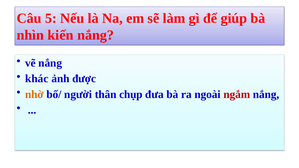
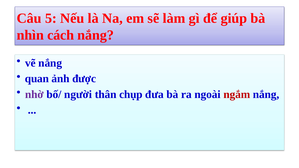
kiến: kiến -> cách (61, 35)
khác: khác -> quan (37, 79)
nhờ colour: orange -> purple (34, 94)
